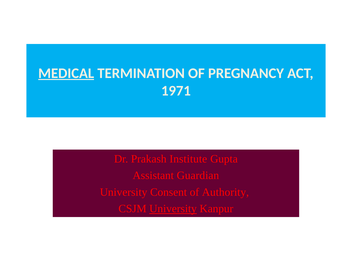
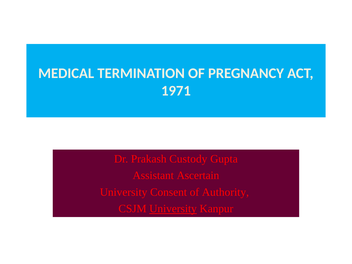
MEDICAL underline: present -> none (66, 73)
Institute: Institute -> Custody (188, 159)
Guardian: Guardian -> Ascertain (198, 176)
